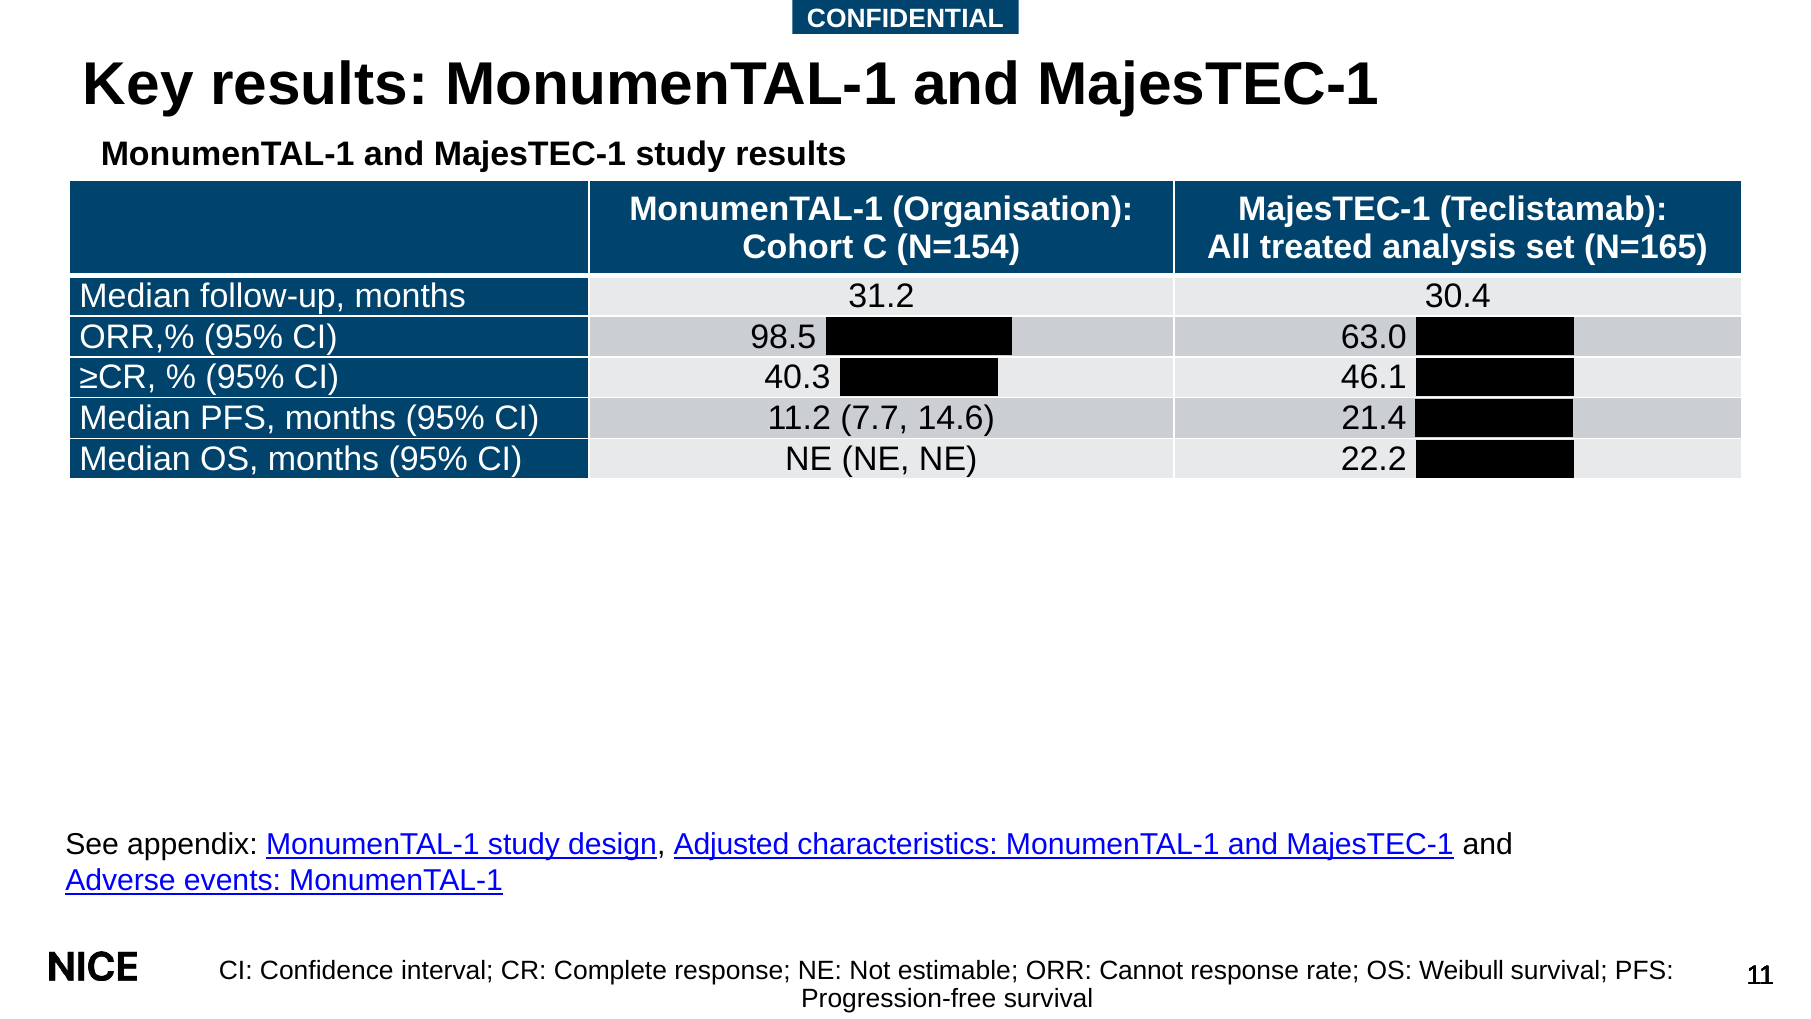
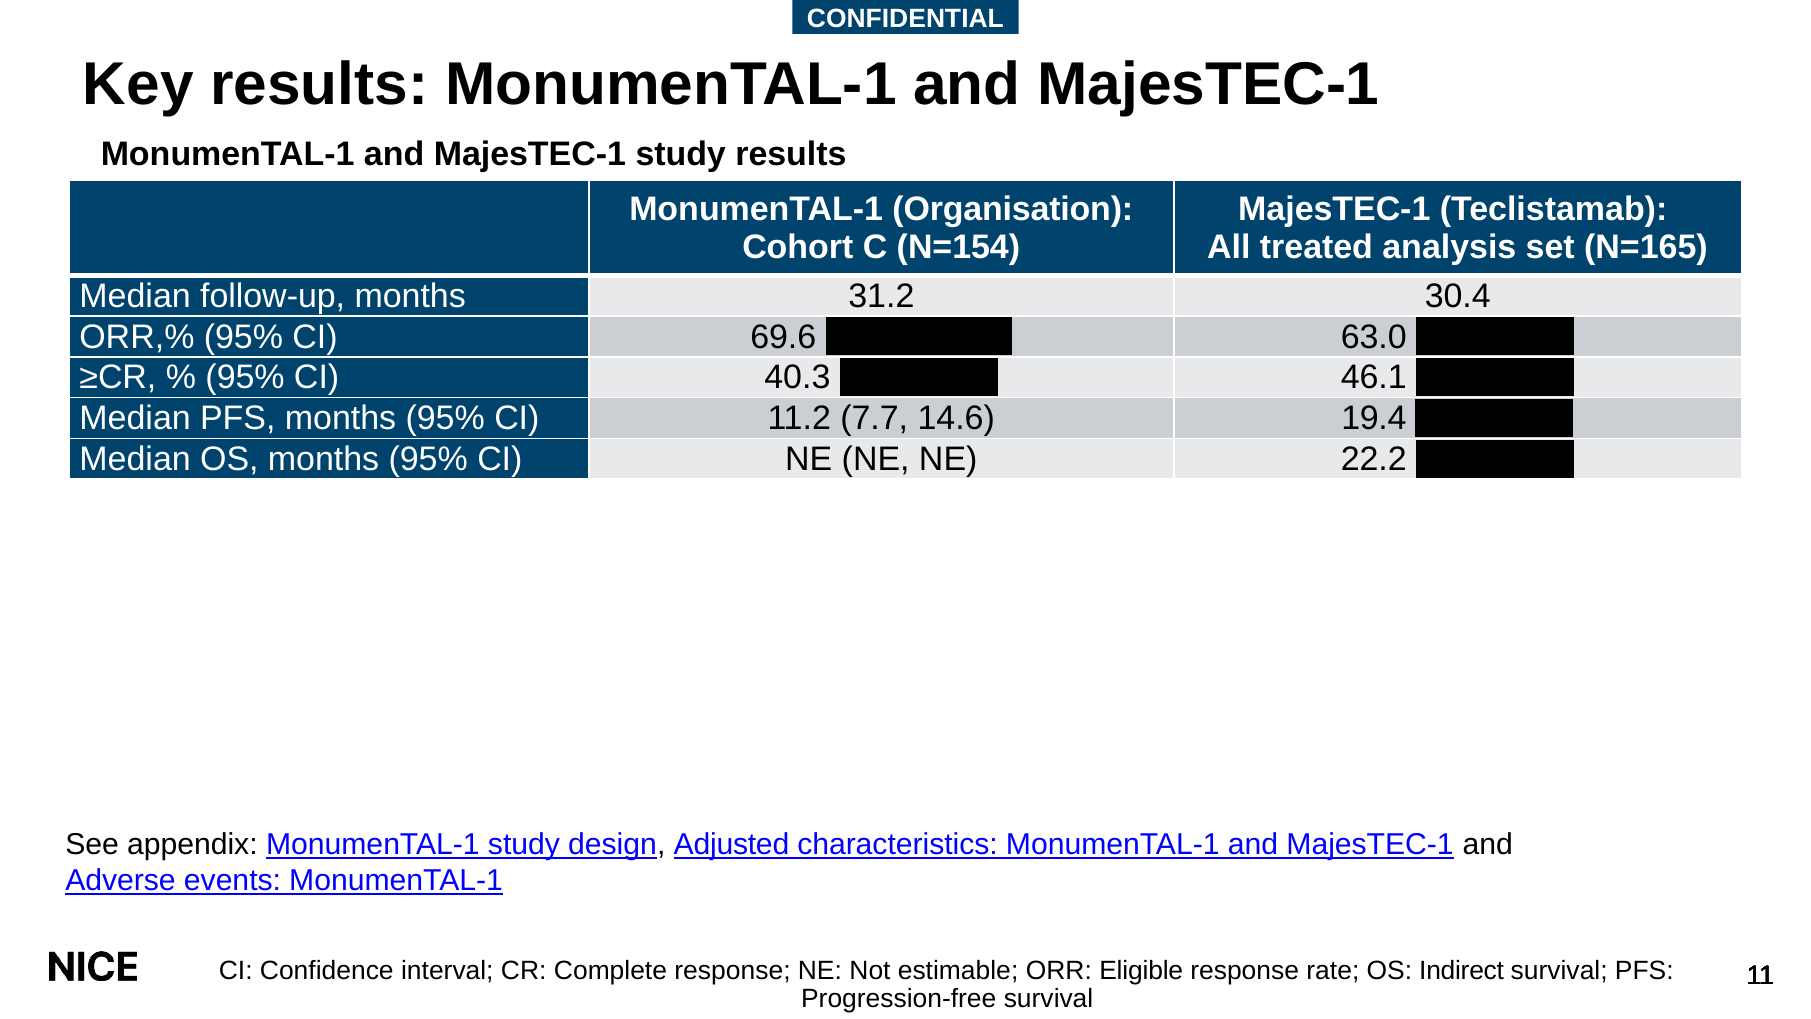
98.5: 98.5 -> 69.6 (783, 337)
21.4: 21.4 -> 19.4 (1374, 418)
Cannot: Cannot -> Eligible (1141, 970)
Weibull: Weibull -> Indirect (1462, 970)
